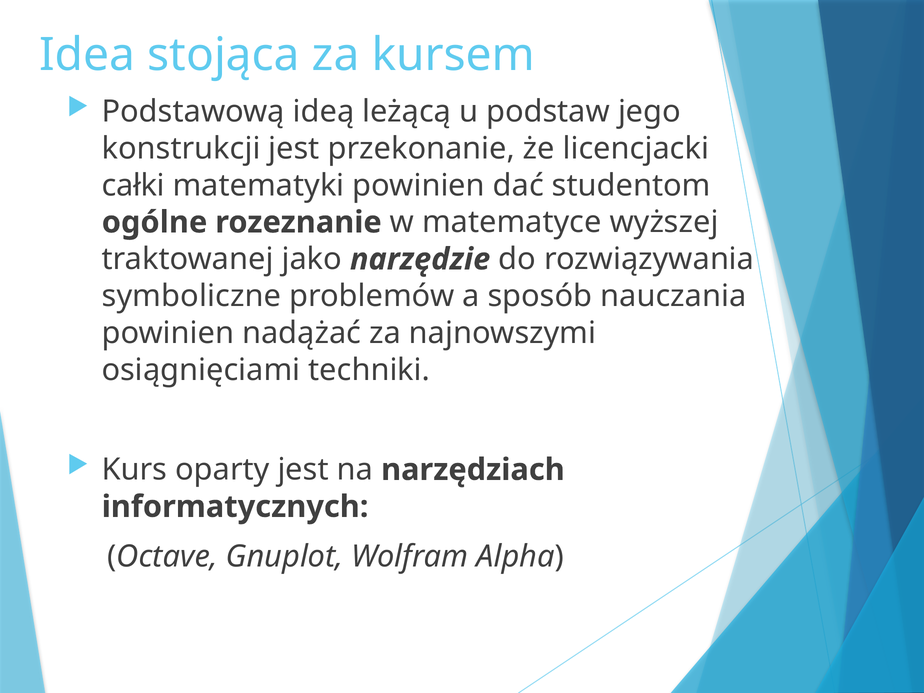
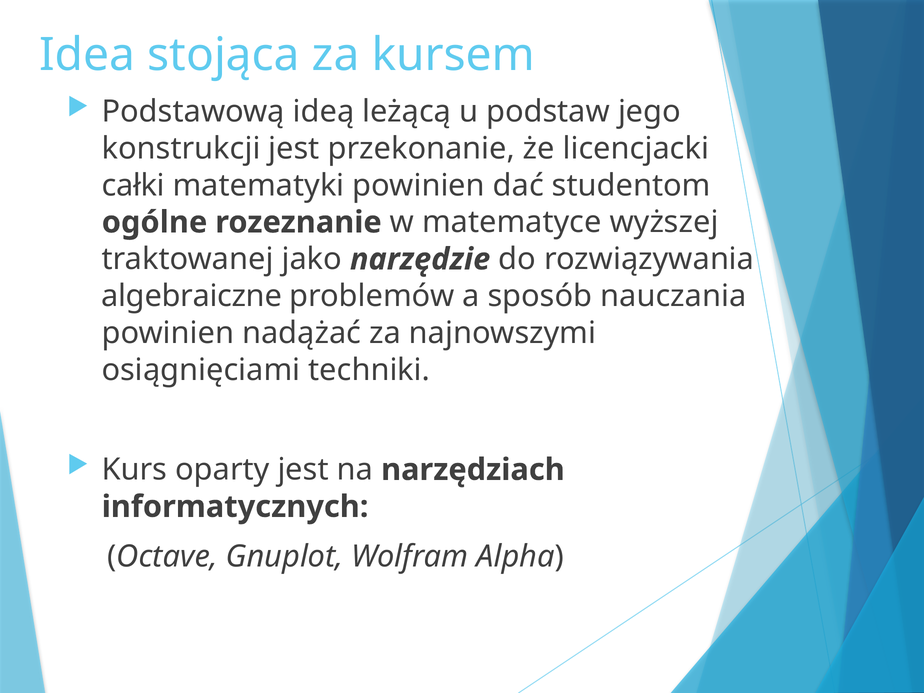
symboliczne: symboliczne -> algebraiczne (192, 296)
